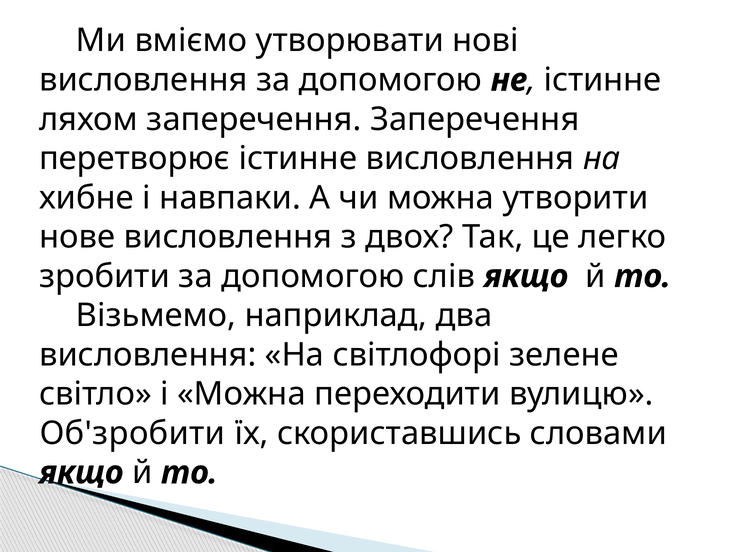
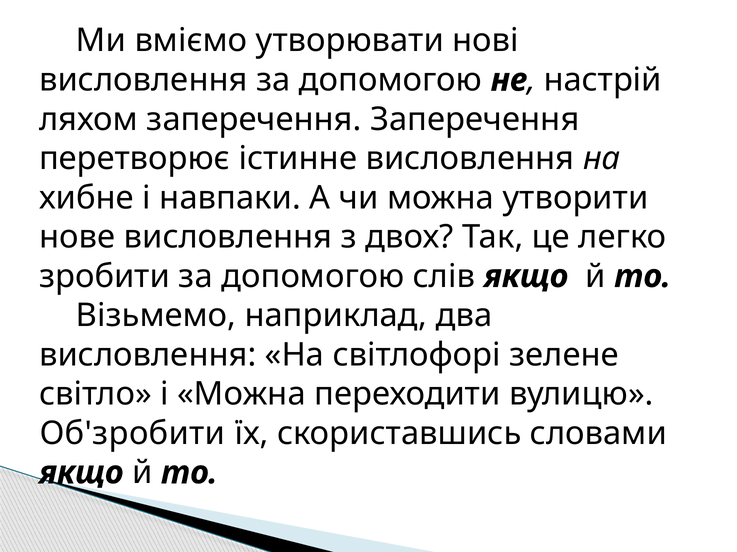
істинне: істинне -> настрій (603, 80)
